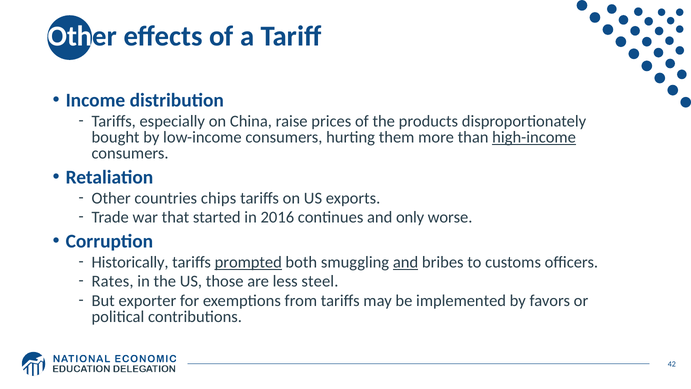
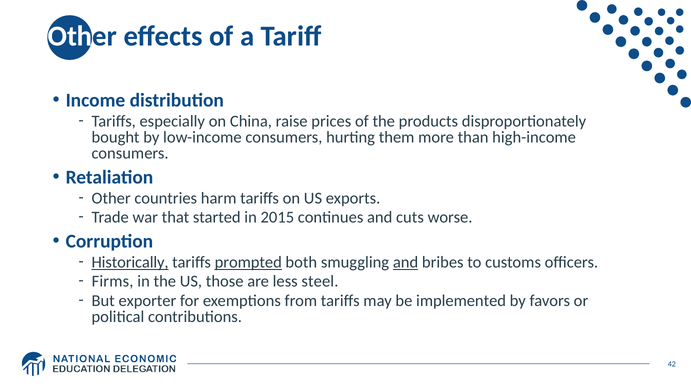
high-income underline: present -> none (534, 137)
chips: chips -> harm (219, 198)
2016: 2016 -> 2015 (277, 217)
only: only -> cuts (410, 217)
Historically underline: none -> present (130, 262)
Rates: Rates -> Firms (113, 281)
